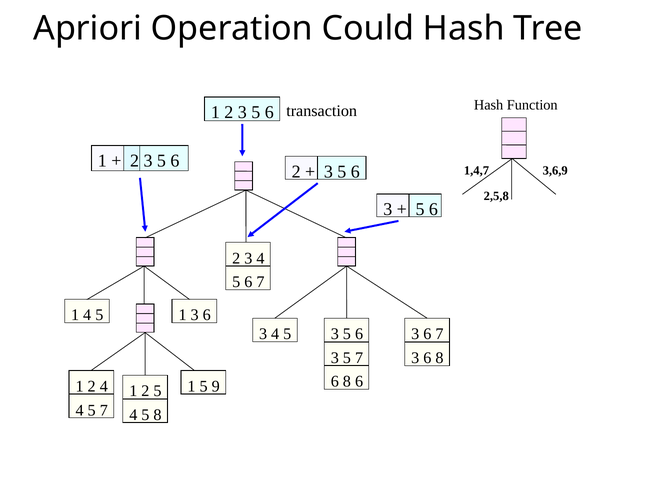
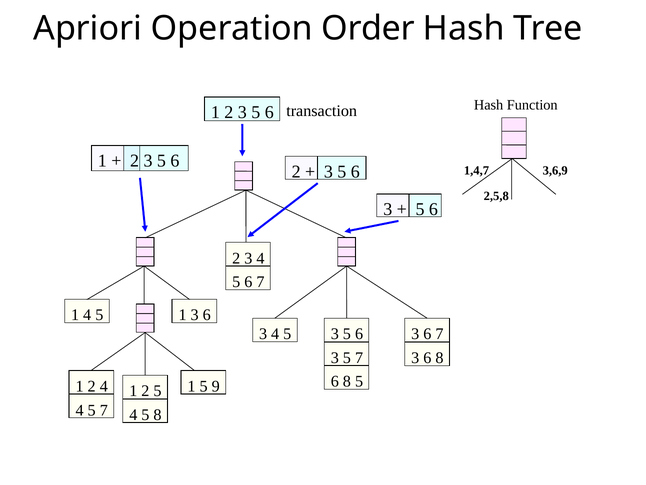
Could: Could -> Order (368, 28)
8 6: 6 -> 5 (359, 381)
